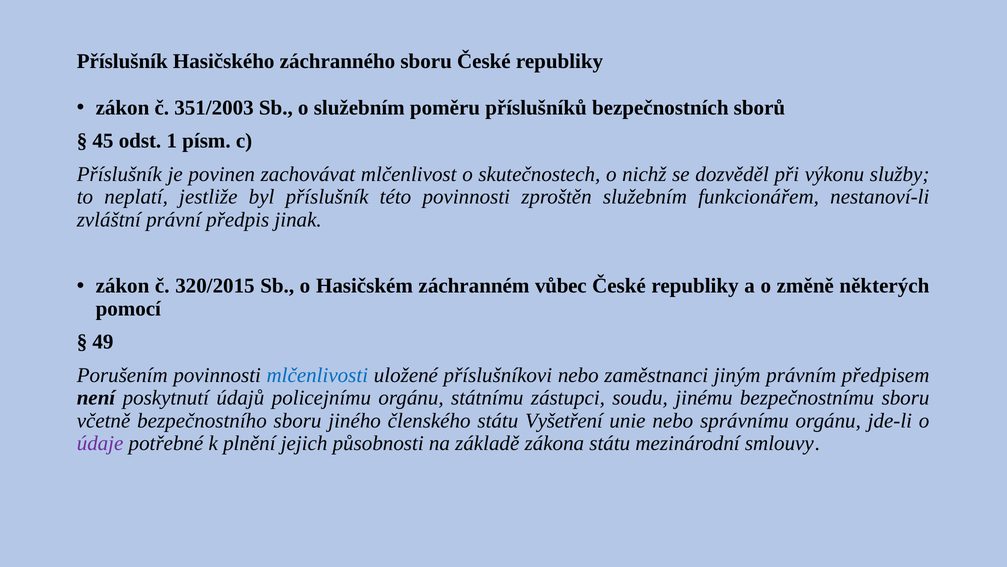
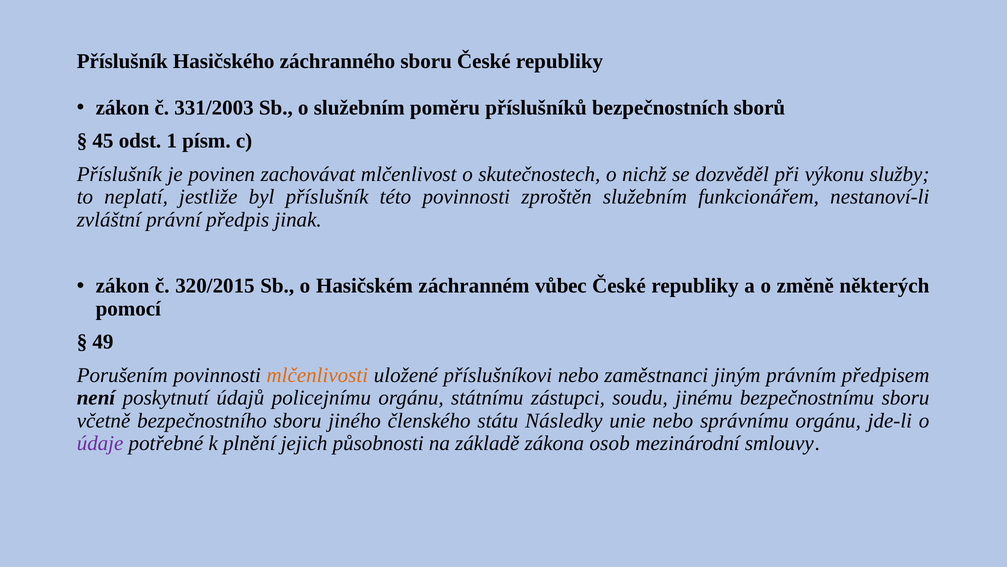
351/2003: 351/2003 -> 331/2003 (214, 108)
mlčenlivosti colour: blue -> orange (317, 375)
Vyšetření: Vyšetření -> Následky (564, 420)
zákona státu: státu -> osob (610, 443)
